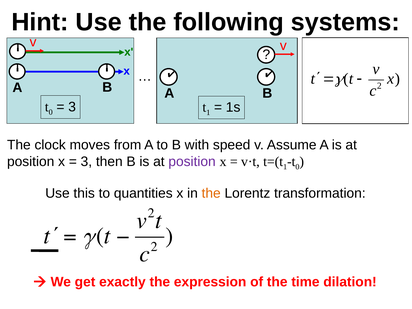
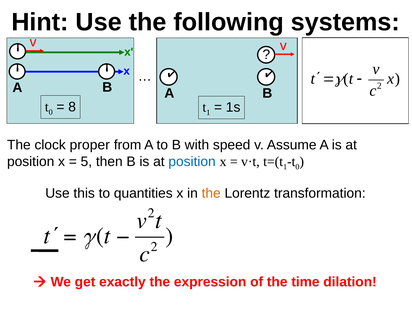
3: 3 -> 8 (72, 107)
moves: moves -> proper (90, 145)
3: 3 -> 5 (86, 162)
position colour: purple -> blue (192, 162)
